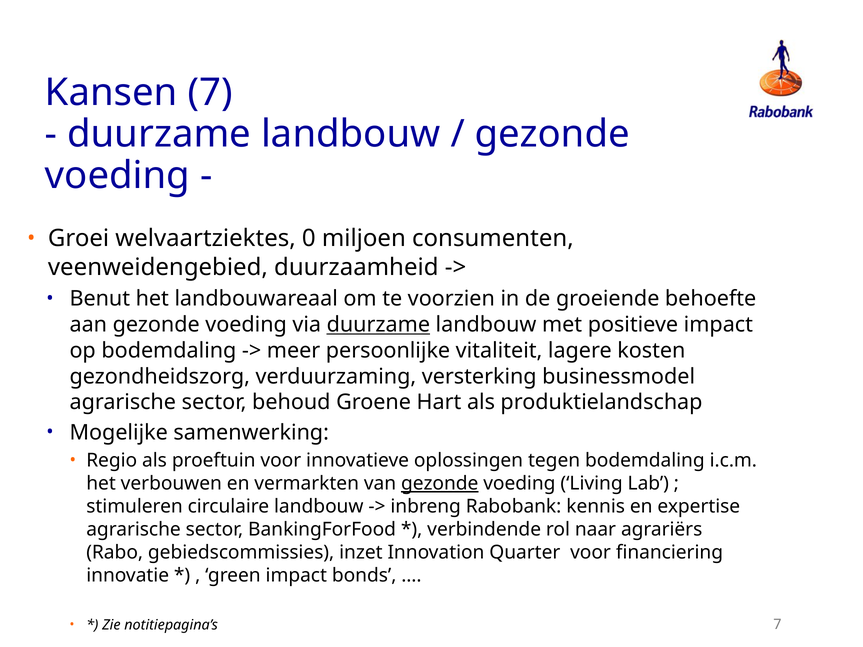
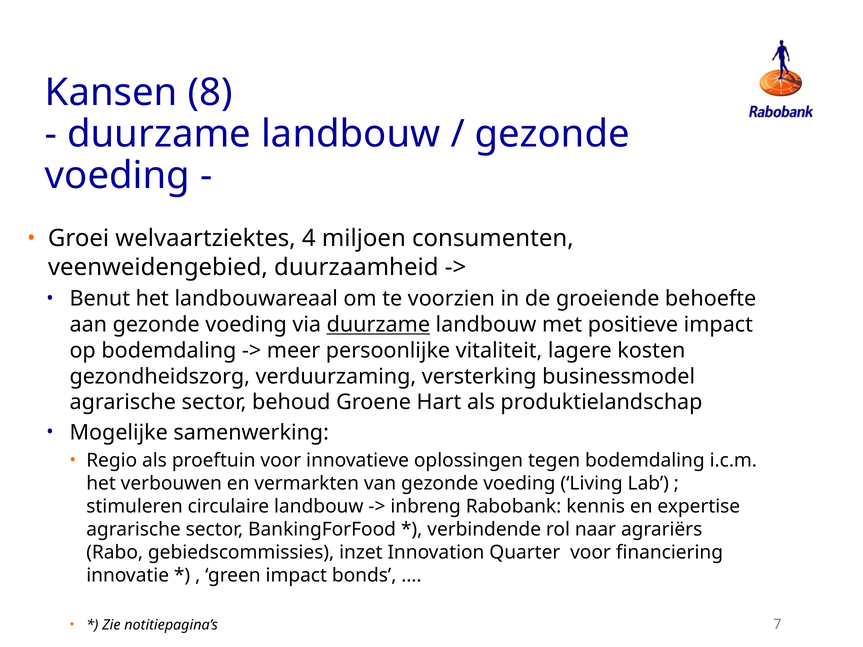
Kansen 7: 7 -> 8 (210, 93)
0: 0 -> 4 (309, 239)
gezonde underline: present -> none (440, 484)
